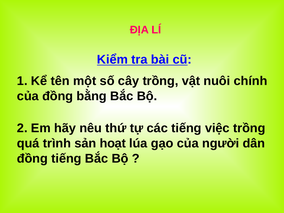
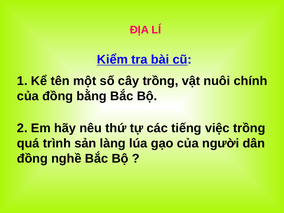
hoạt: hoạt -> làng (113, 143)
đồng tiếng: tiếng -> nghề (66, 158)
